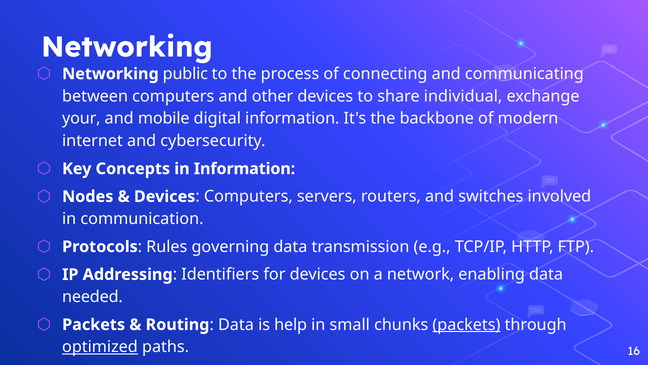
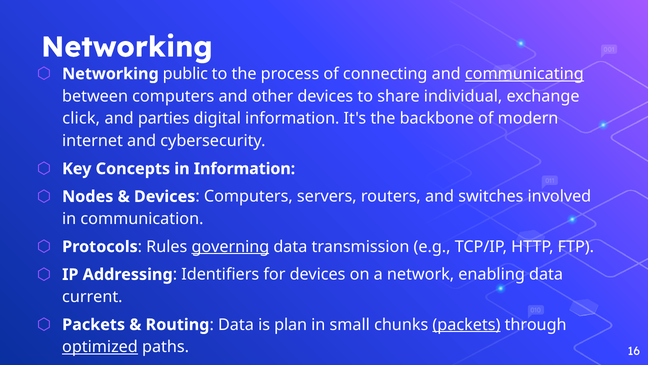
communicating underline: none -> present (524, 74)
your: your -> click (81, 118)
mobile: mobile -> parties (164, 118)
governing underline: none -> present (230, 246)
needed: needed -> current (92, 297)
help: help -> plan (291, 324)
